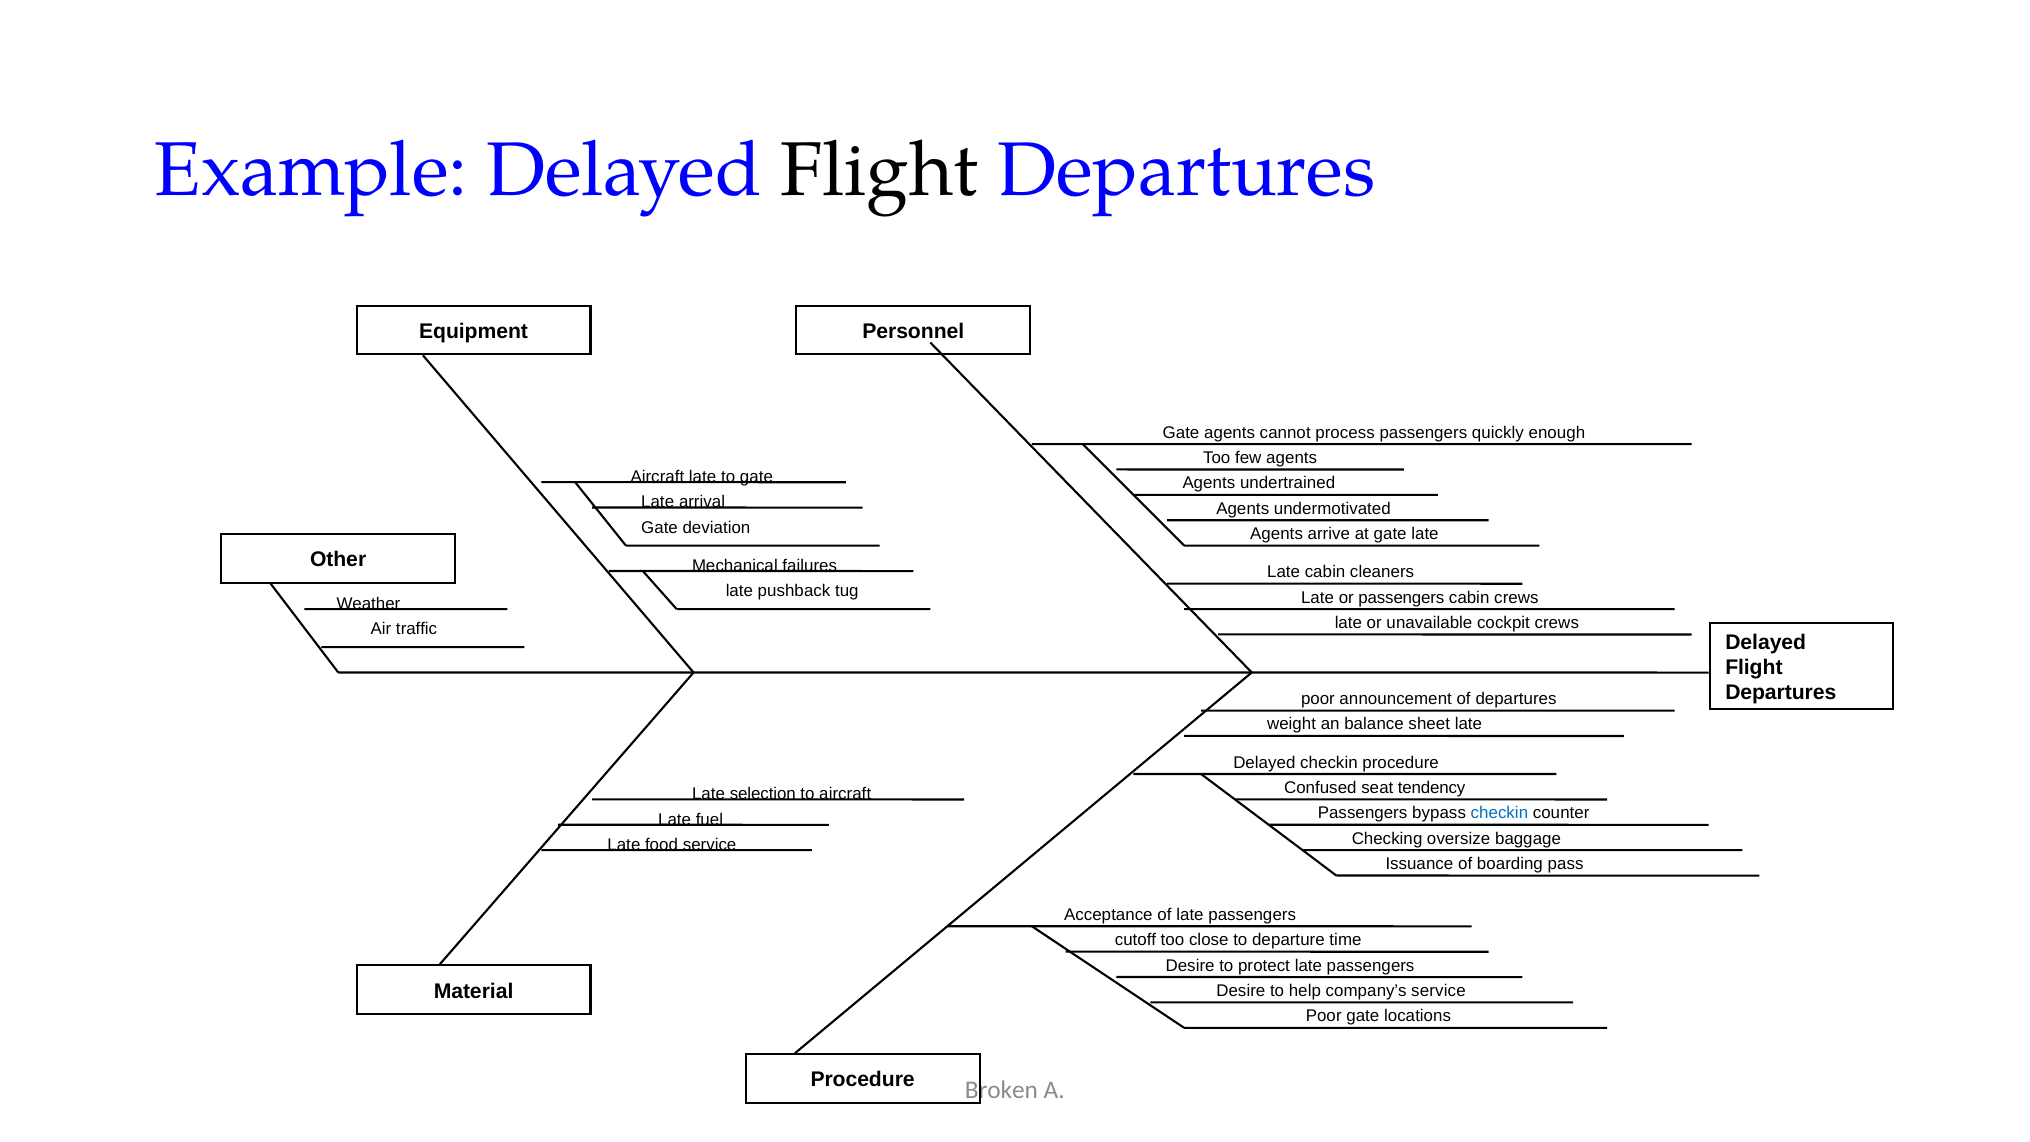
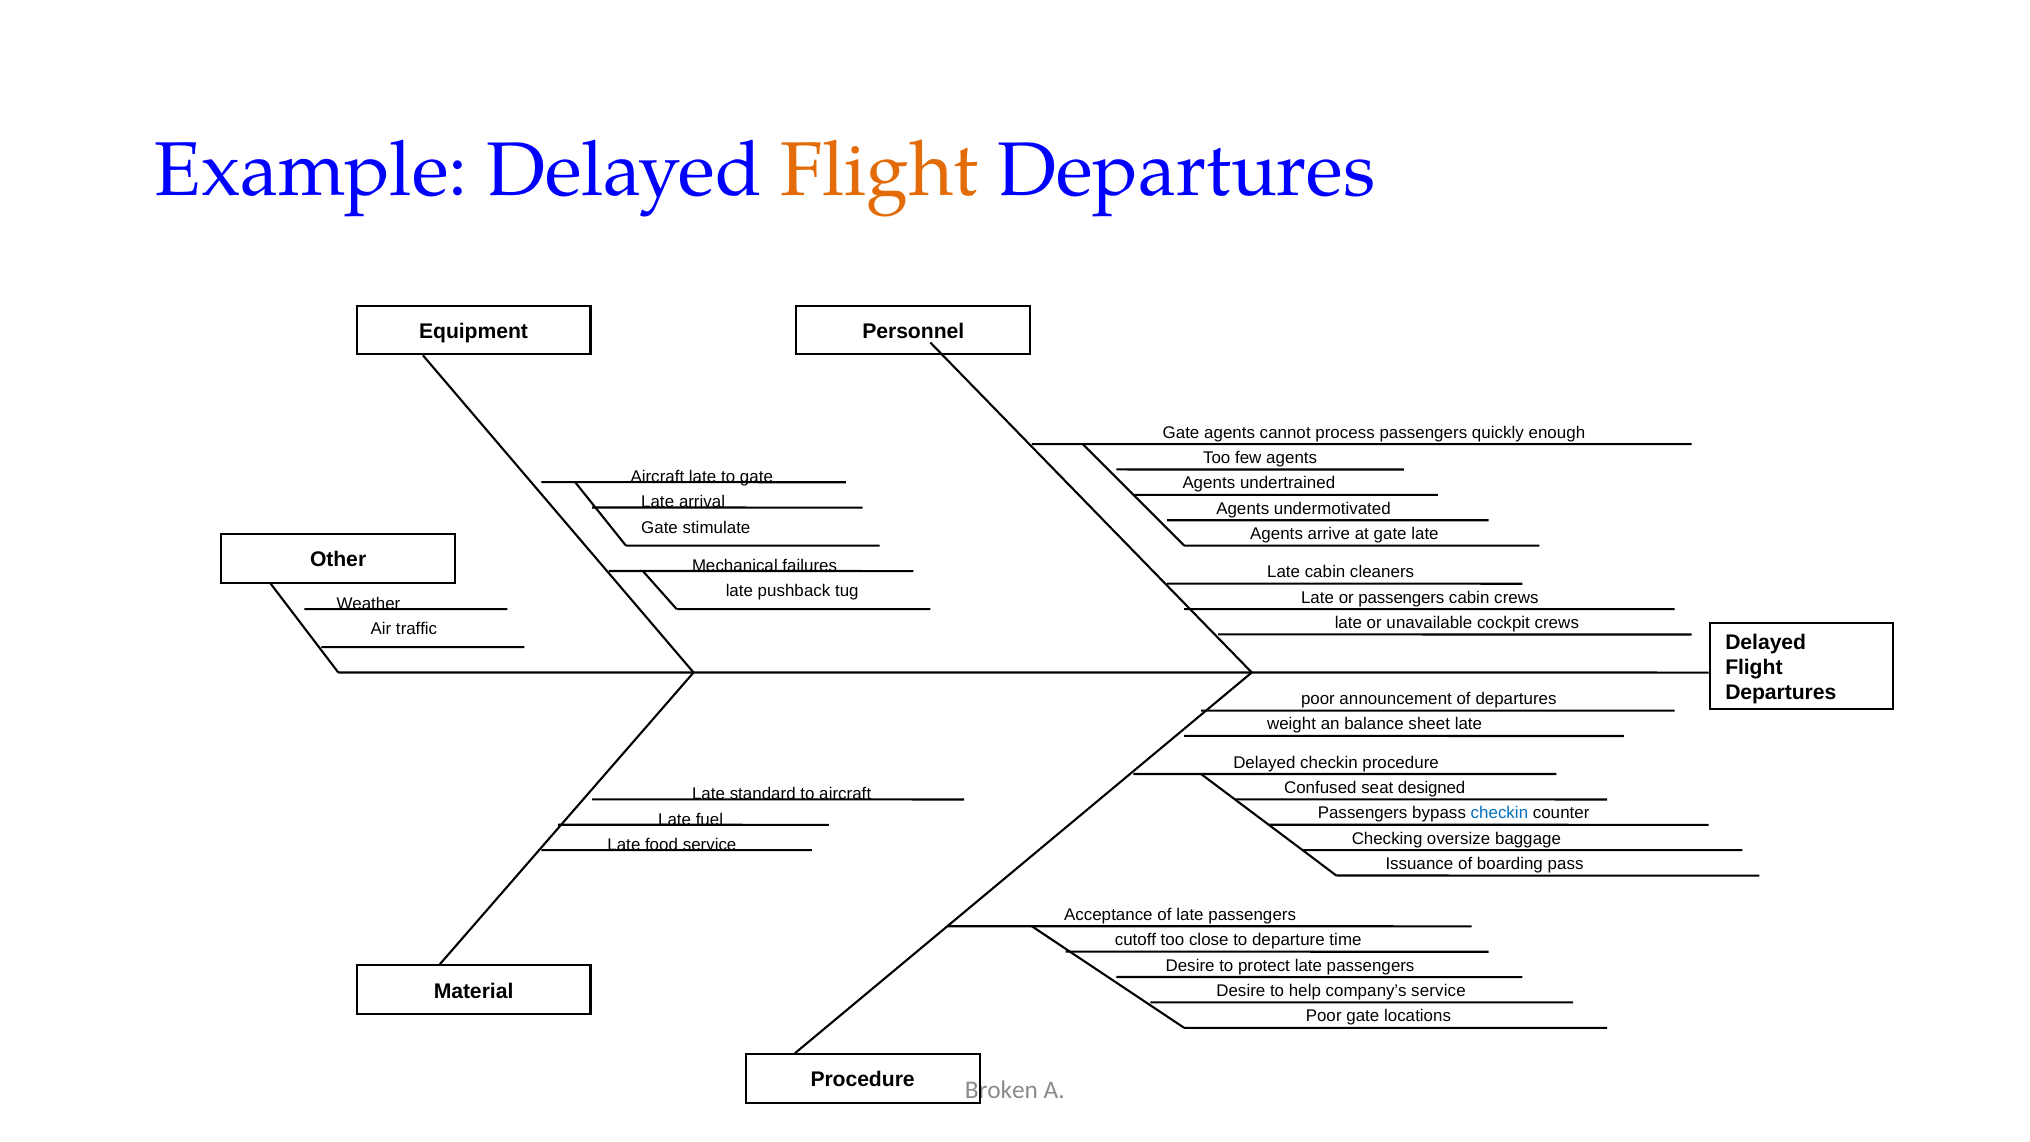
Flight colour: black -> orange (879, 171)
deviation: deviation -> stimulate (716, 528)
tendency: tendency -> designed (1432, 788)
selection: selection -> standard (763, 794)
